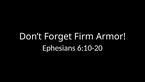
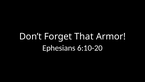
Firm: Firm -> That (84, 36)
